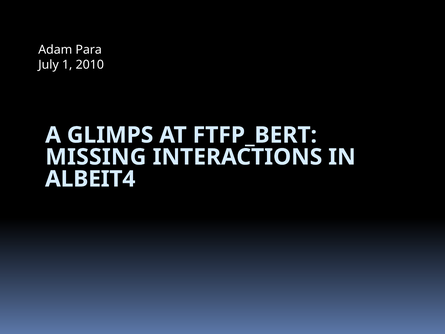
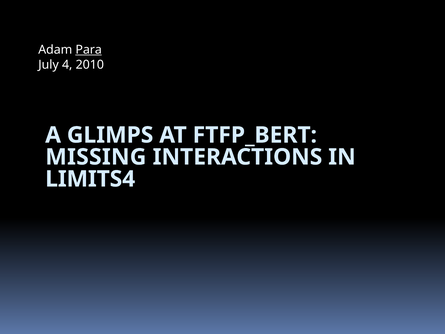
Para underline: none -> present (89, 50)
1: 1 -> 4 (67, 65)
ALBEIT4: ALBEIT4 -> LIMITS4 (90, 179)
